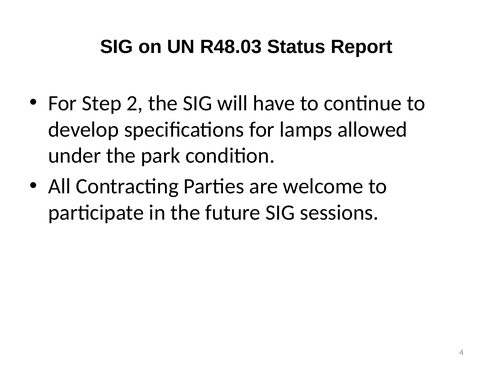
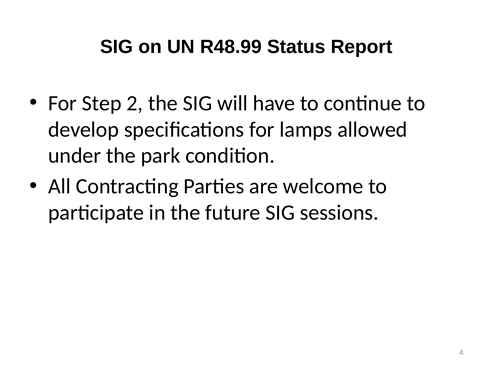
R48.03: R48.03 -> R48.99 (231, 47)
